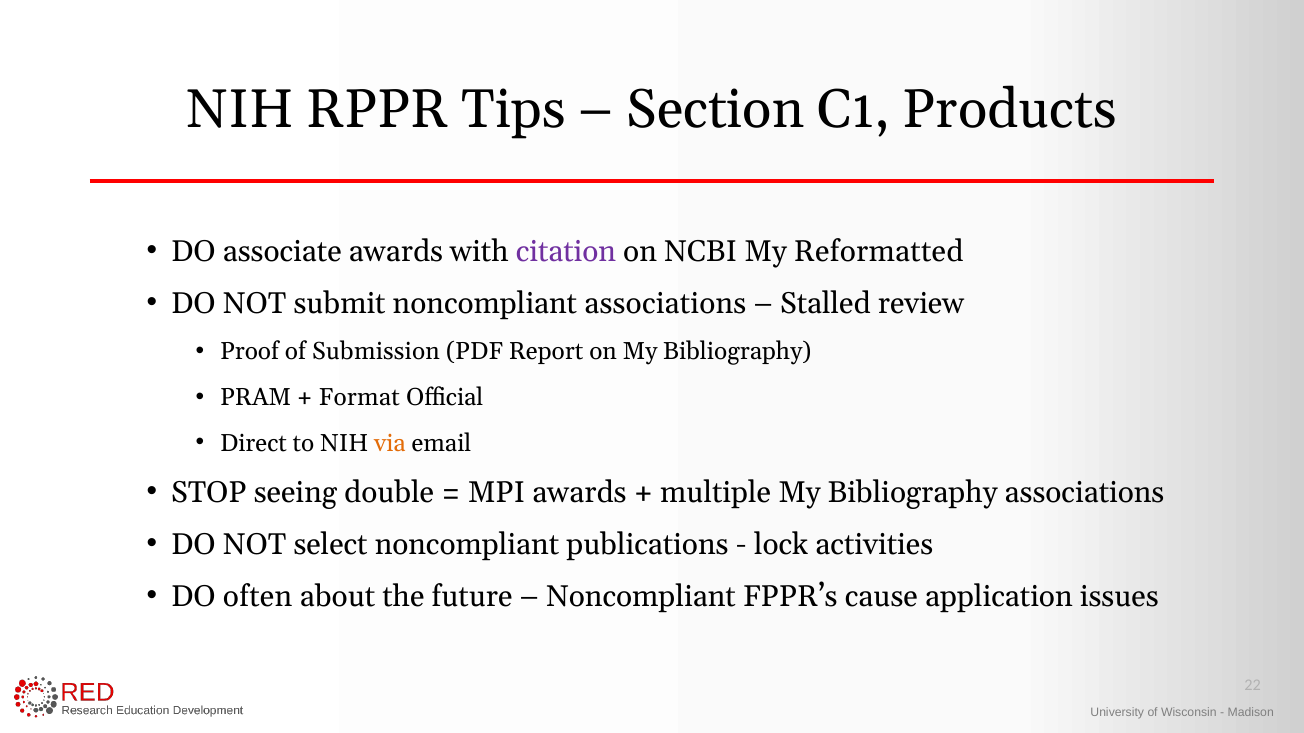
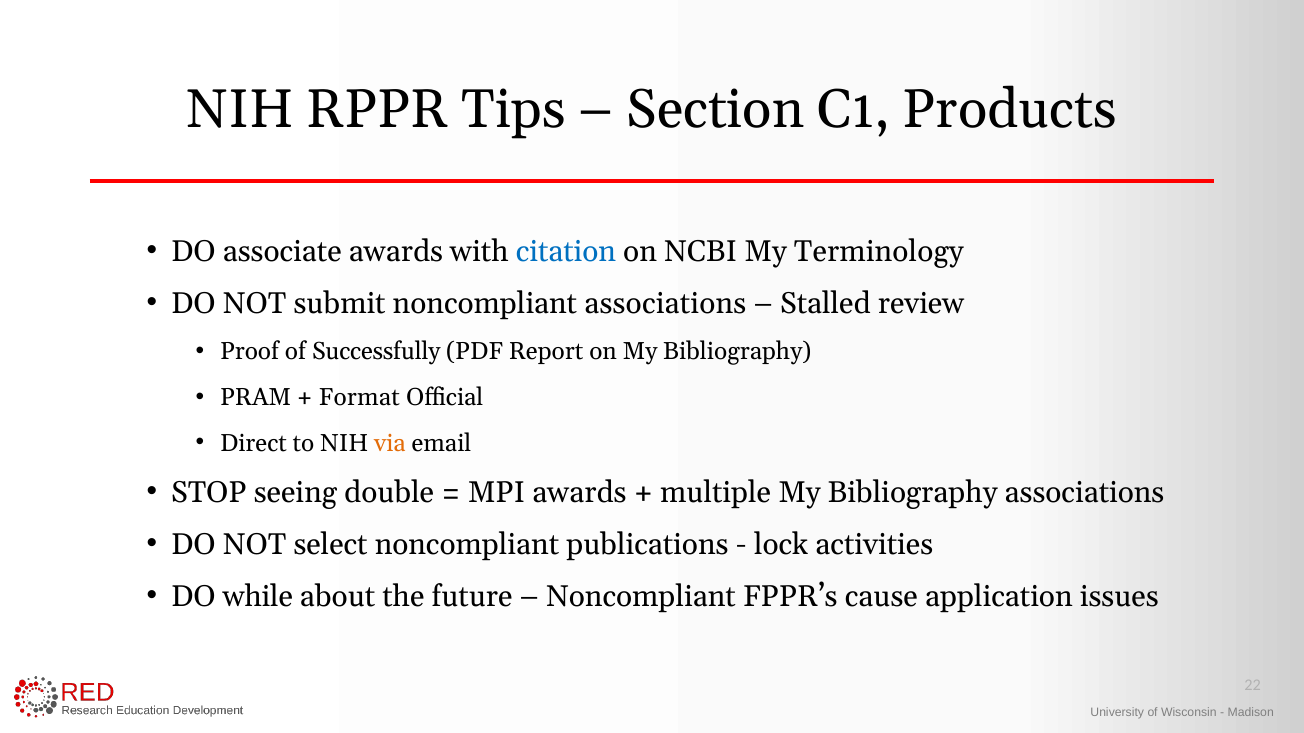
citation colour: purple -> blue (566, 251)
Reformatted: Reformatted -> Terminology (879, 251)
Submission: Submission -> Successfully (376, 352)
often: often -> while (258, 597)
